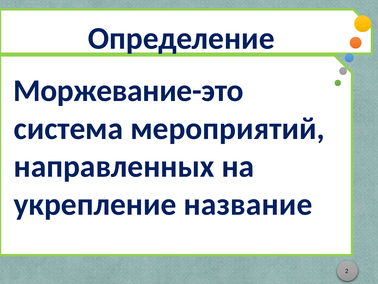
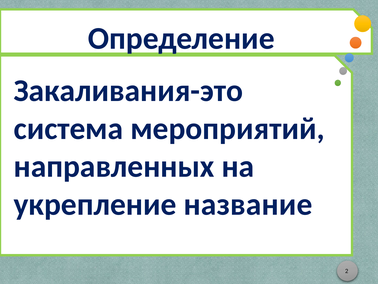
Моржевание-это: Моржевание-это -> Закаливания-это (128, 91)
